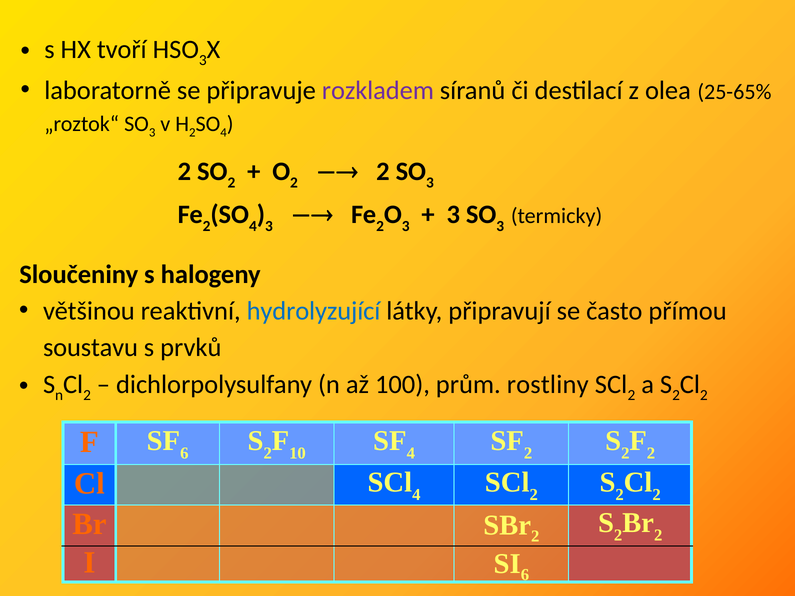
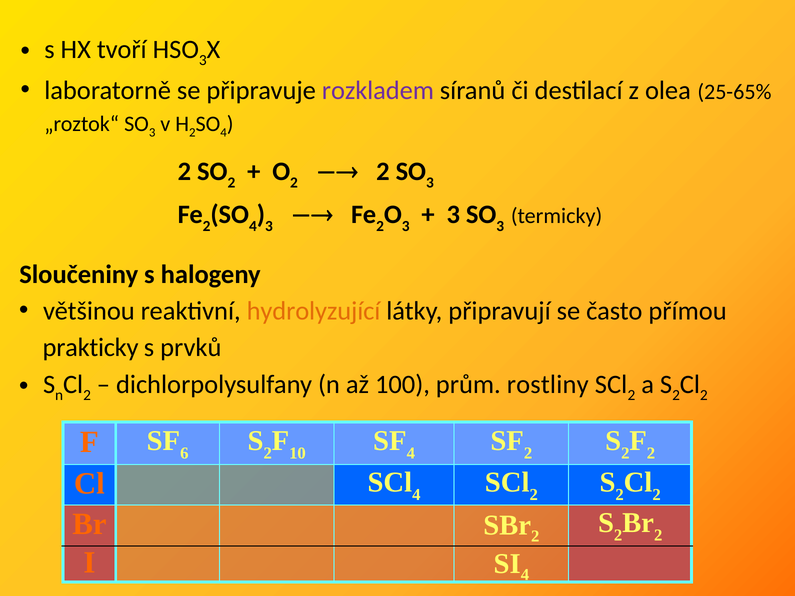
hydrolyzující colour: blue -> orange (314, 311)
soustavu: soustavu -> prakticky (91, 348)
6: 6 -> 4 (525, 575)
